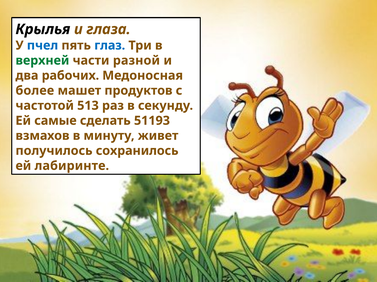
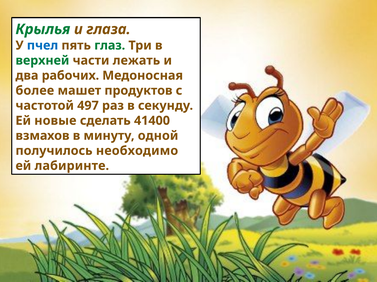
Крылья colour: black -> green (43, 29)
глаз colour: blue -> green (110, 46)
разной: разной -> лежать (136, 61)
513: 513 -> 497 (88, 106)
самые: самые -> новые (55, 121)
51193: 51193 -> 41400 (152, 121)
живет: живет -> одной (158, 136)
сохранилось: сохранилось -> необходимо (137, 151)
